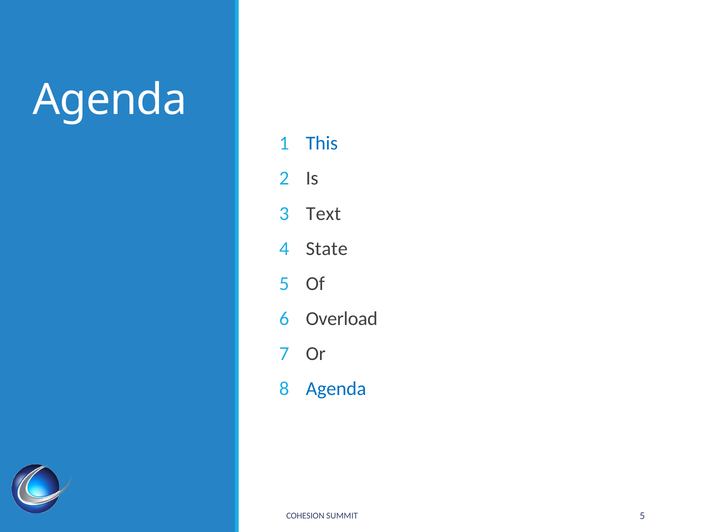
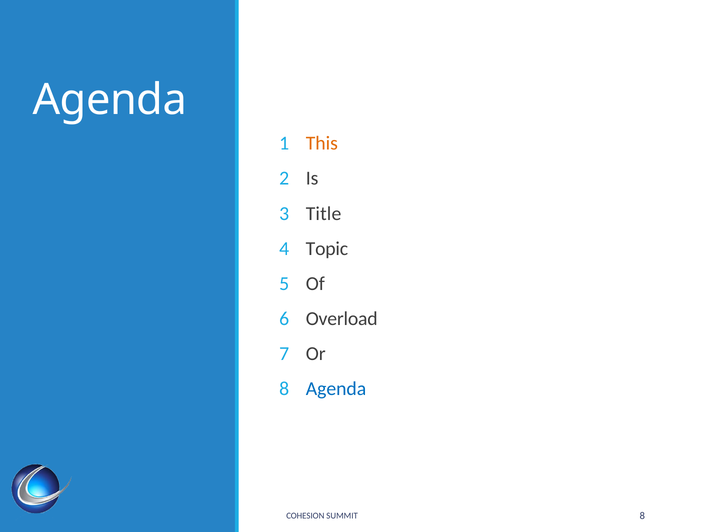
This colour: blue -> orange (322, 143)
Text: Text -> Title (324, 213)
State: State -> Topic (327, 248)
SUMMIT 5: 5 -> 8 (642, 516)
